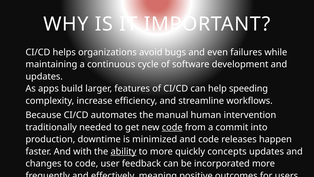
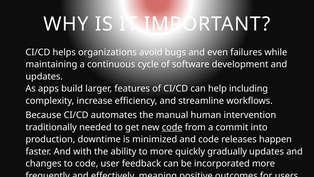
speeding: speeding -> including (249, 88)
ability underline: present -> none (123, 151)
concepts: concepts -> gradually (227, 151)
